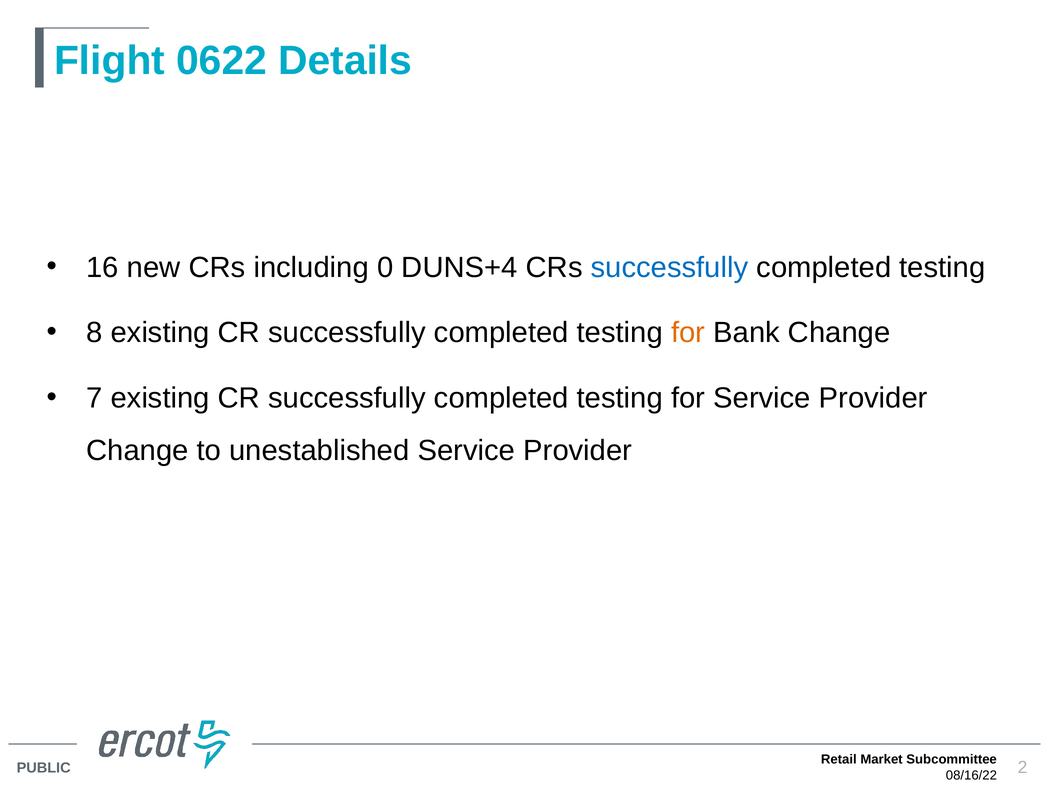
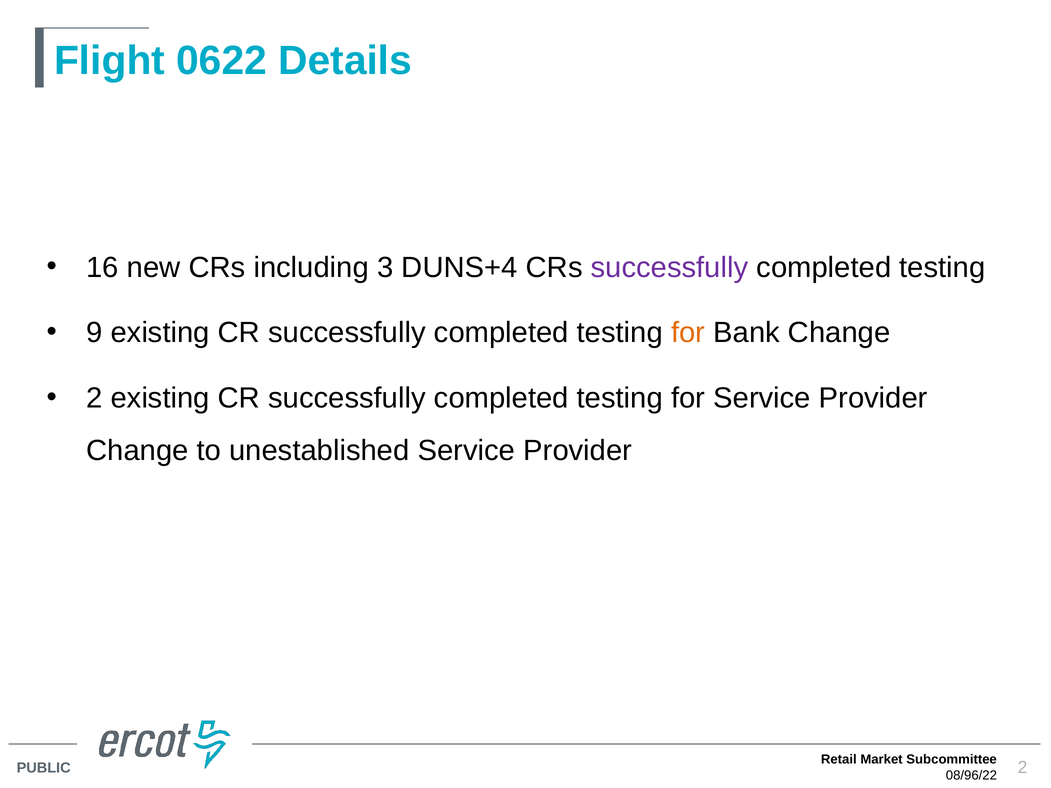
0: 0 -> 3 (385, 268)
successfully colour: blue -> purple (669, 268)
8: 8 -> 9 (94, 333)
7: 7 -> 2 (94, 398)
08/16/22: 08/16/22 -> 08/96/22 (971, 776)
